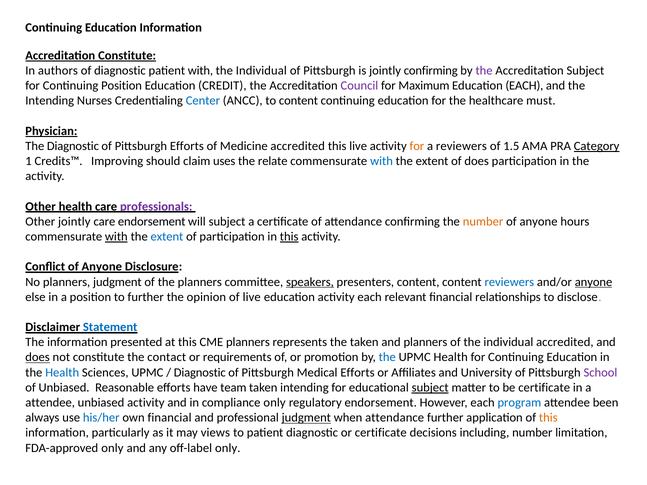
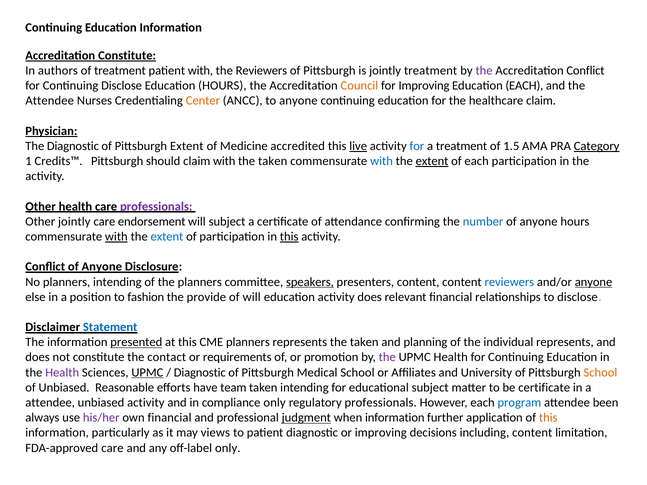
of diagnostic: diagnostic -> treatment (120, 71)
Individual: Individual -> Reviewers (261, 71)
jointly confirming: confirming -> treatment (431, 71)
Accreditation Subject: Subject -> Conflict (585, 71)
Continuing Position: Position -> Disclose (122, 86)
Education CREDIT: CREDIT -> HOURS (222, 86)
Council colour: purple -> orange (359, 86)
for Maximum: Maximum -> Improving (424, 86)
Intending: Intending -> Attendee (50, 101)
Center colour: blue -> orange (203, 101)
to content: content -> anyone (298, 101)
healthcare must: must -> claim (541, 101)
Pittsburgh Efforts: Efforts -> Extent (187, 146)
live underline: none -> present (358, 146)
for colour: orange -> blue (417, 146)
a reviewers: reviewers -> treatment (462, 146)
Credits™ Improving: Improving -> Pittsburgh (117, 161)
claim uses: uses -> with (224, 161)
relate: relate -> taken (273, 161)
extent underline: none -> present (432, 161)
of does: does -> each (477, 161)
number colour: orange -> blue (483, 222)
planners judgment: judgment -> intending (117, 282)
to further: further -> fashion (146, 297)
opinion: opinion -> provide (206, 297)
of live: live -> will (252, 297)
activity each: each -> does (370, 297)
presented underline: none -> present (136, 342)
and planners: planners -> planning (425, 342)
individual accredited: accredited -> represents (565, 342)
does underline: present -> none (38, 358)
the colour: blue -> purple (387, 358)
Health colour: blue -> purple (62, 373)
UPMC underline: none -> present (147, 373)
Medical Efforts: Efforts -> School (357, 373)
School colour: purple -> orange (600, 373)
subject underline: present -> none (430, 388)
regulatory endorsement: endorsement -> professionals (381, 403)
his/her colour: blue -> purple (101, 418)
when attendance: attendance -> information (395, 418)
or certificate: certificate -> improving (381, 433)
including number: number -> content (532, 433)
FDA-approved only: only -> care (112, 448)
